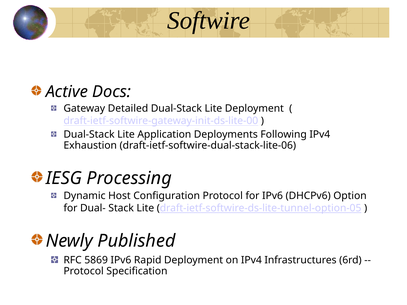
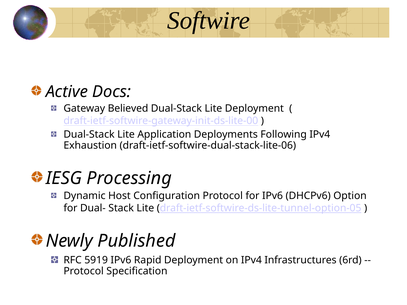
Detailed: Detailed -> Believed (128, 109)
5869: 5869 -> 5919 (96, 260)
